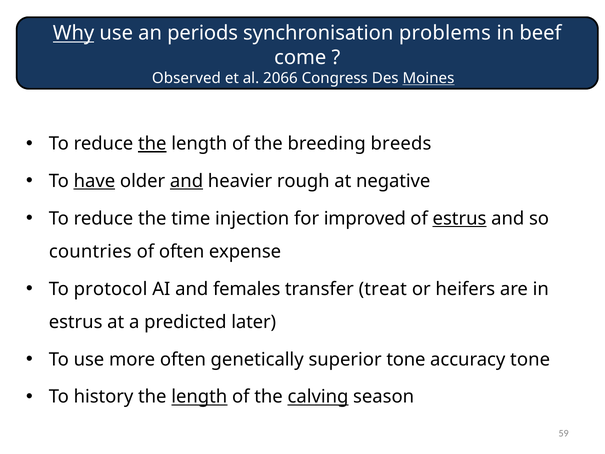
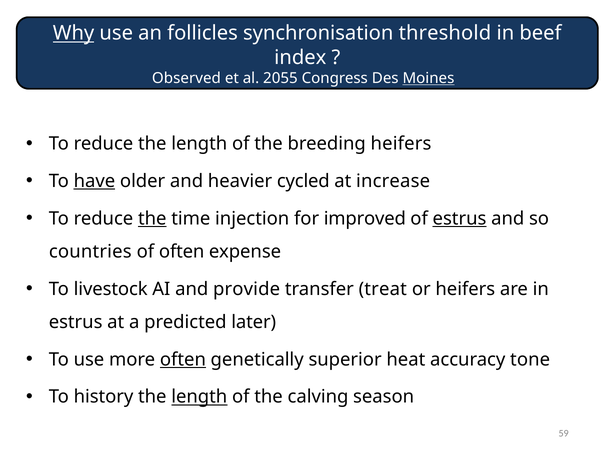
periods: periods -> follicles (203, 33)
problems: problems -> threshold (445, 33)
come: come -> index (300, 57)
2066: 2066 -> 2055 (280, 78)
the underline: present -> none (152, 144)
breeding breeds: breeds -> heifers (401, 144)
and underline: present -> none (187, 181)
rough: rough -> cycled (303, 181)
negative: negative -> increase (393, 181)
the underline: none -> present (152, 218)
protocol: protocol -> livestock (111, 289)
females: females -> provide (247, 289)
often underline: none -> present (183, 359)
superior tone: tone -> heat (406, 359)
calving underline: present -> none (318, 397)
